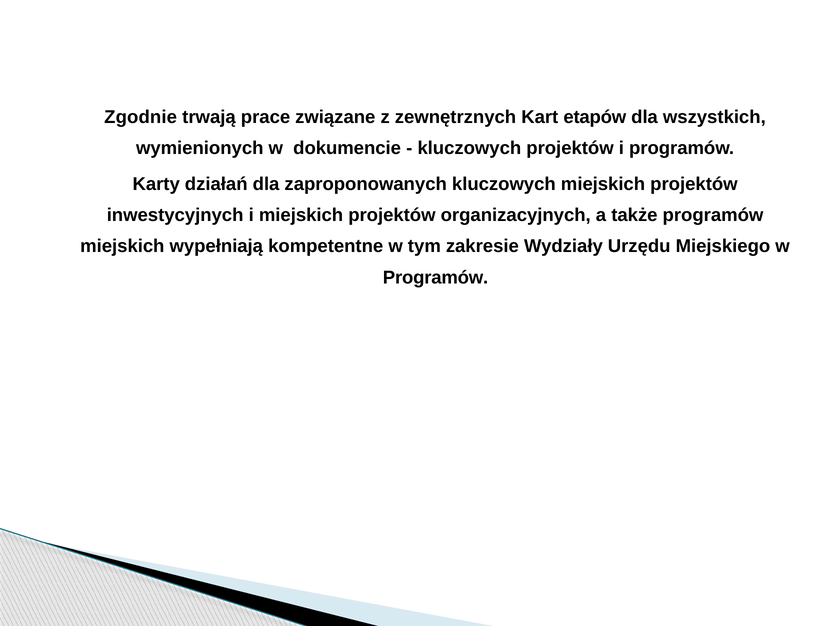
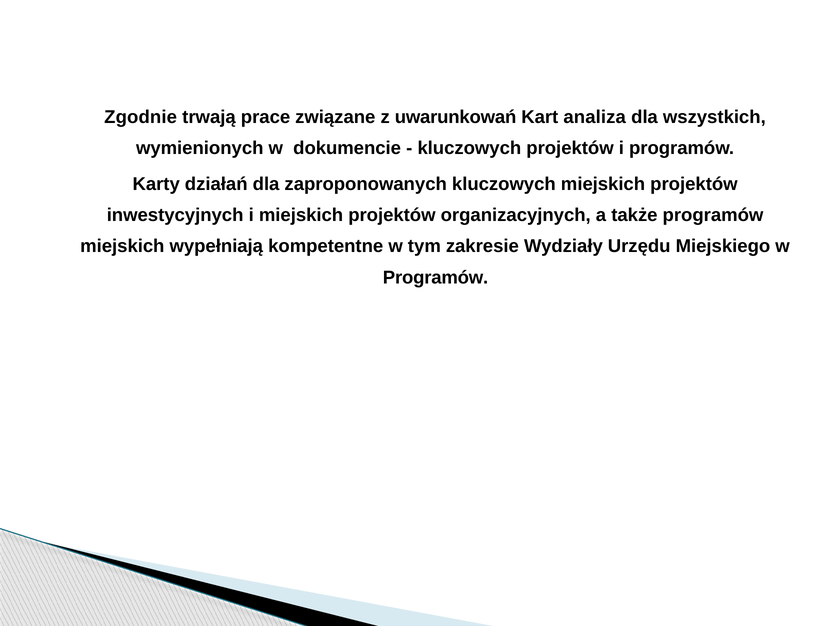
zewnętrznych: zewnętrznych -> uwarunkowań (456, 117)
etapów: etapów -> analiza (595, 117)
